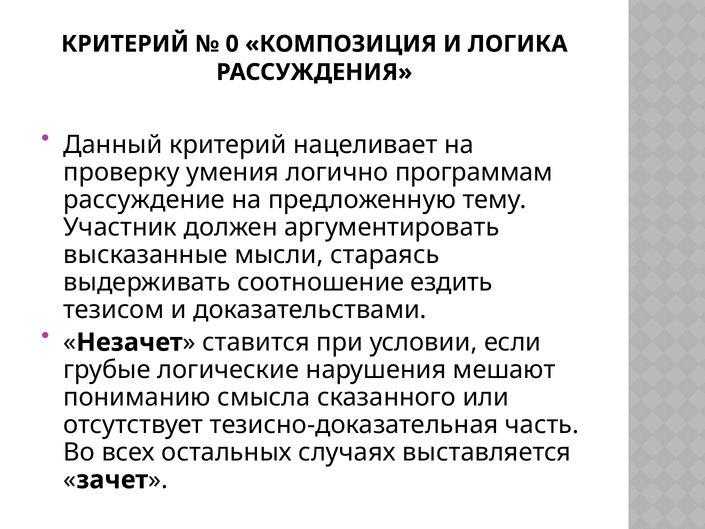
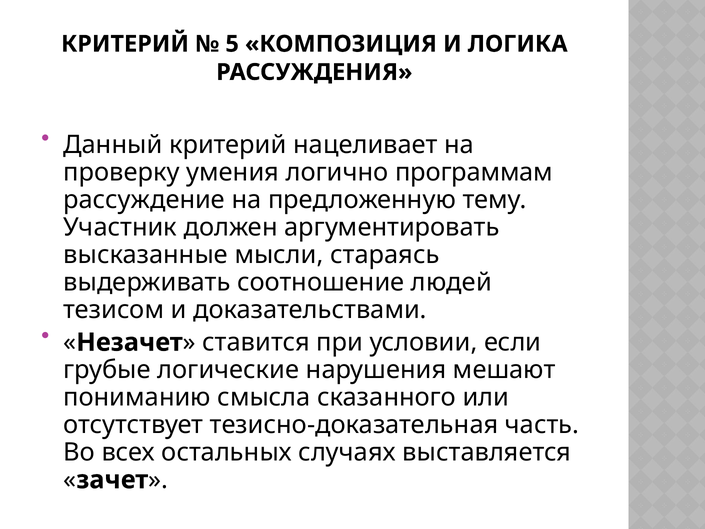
0: 0 -> 5 (232, 44)
ездить: ездить -> людей (451, 282)
